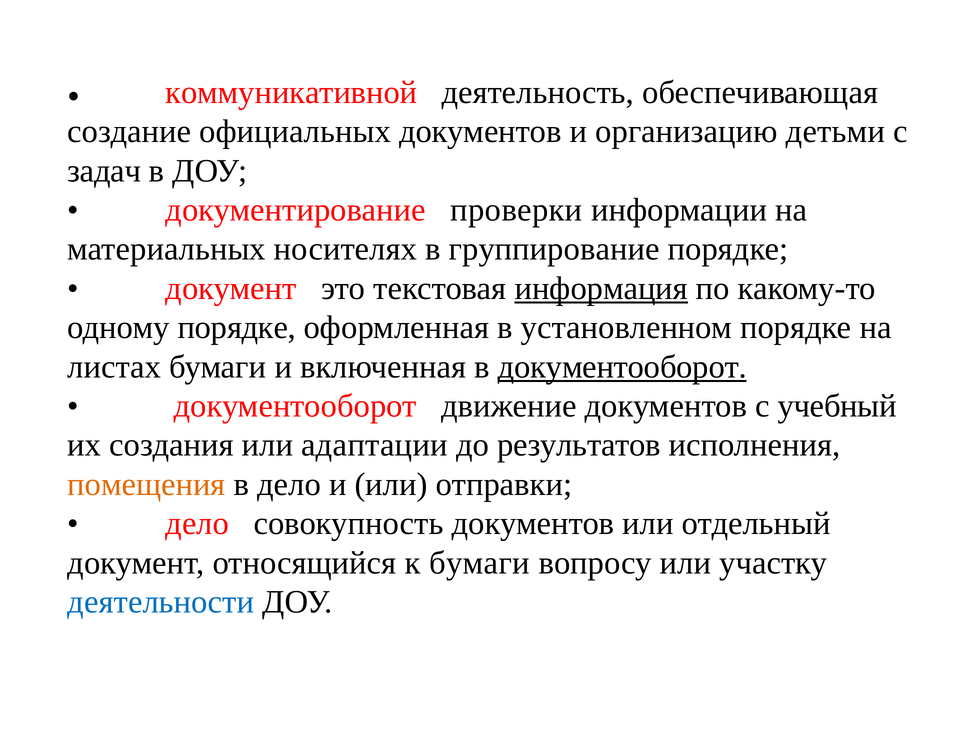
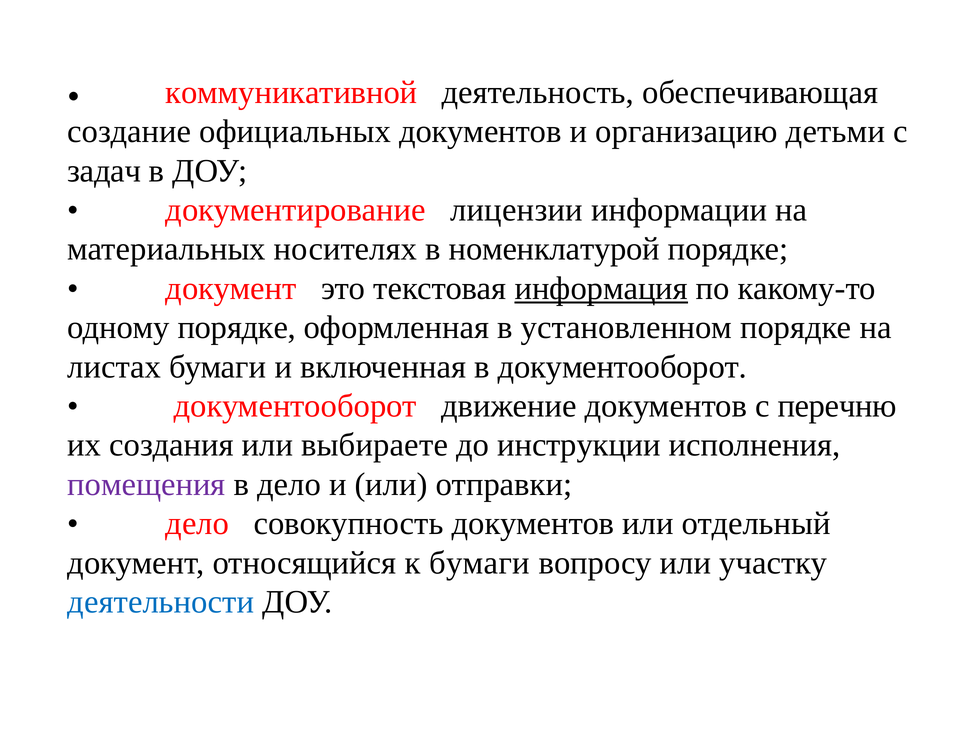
проверки: проверки -> лицензии (516, 210)
группирование: группирование -> номенклатурой (554, 249)
документооборот underline: present -> none (622, 367)
учебный: учебный -> перечню (837, 406)
адаптации: адаптации -> выбираете (375, 445)
результатов: результатов -> инструкции (579, 445)
помещения colour: orange -> purple (146, 484)
